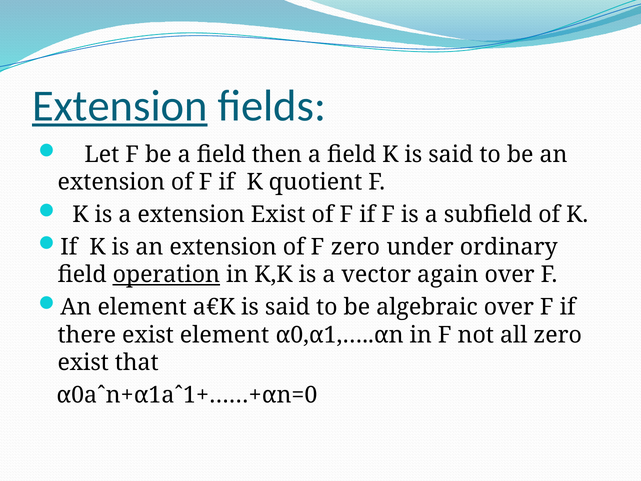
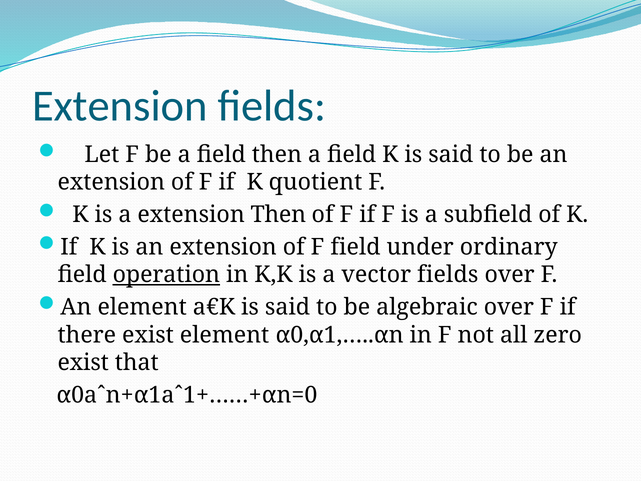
Extension underline: present -> none (120, 106)
extension Exist: Exist -> Then (278, 214)
F zero: zero -> field (355, 247)
vector again: again -> fields (448, 275)
